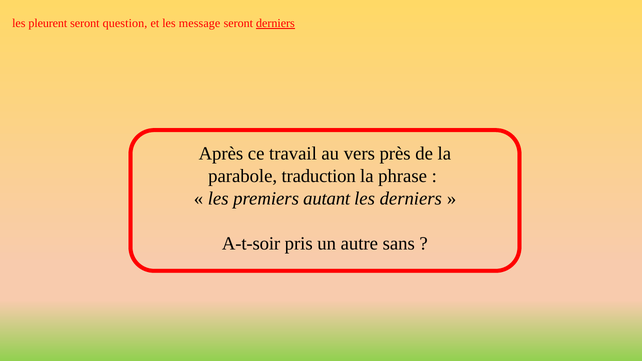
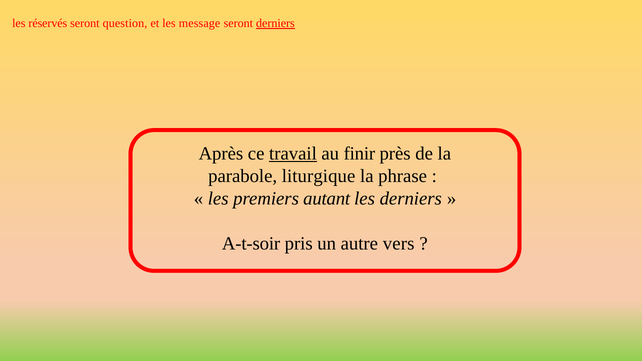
pleurent: pleurent -> réservés (48, 23)
travail underline: none -> present (293, 154)
vers: vers -> finir (359, 154)
traduction: traduction -> liturgique (319, 176)
sans: sans -> vers (399, 244)
